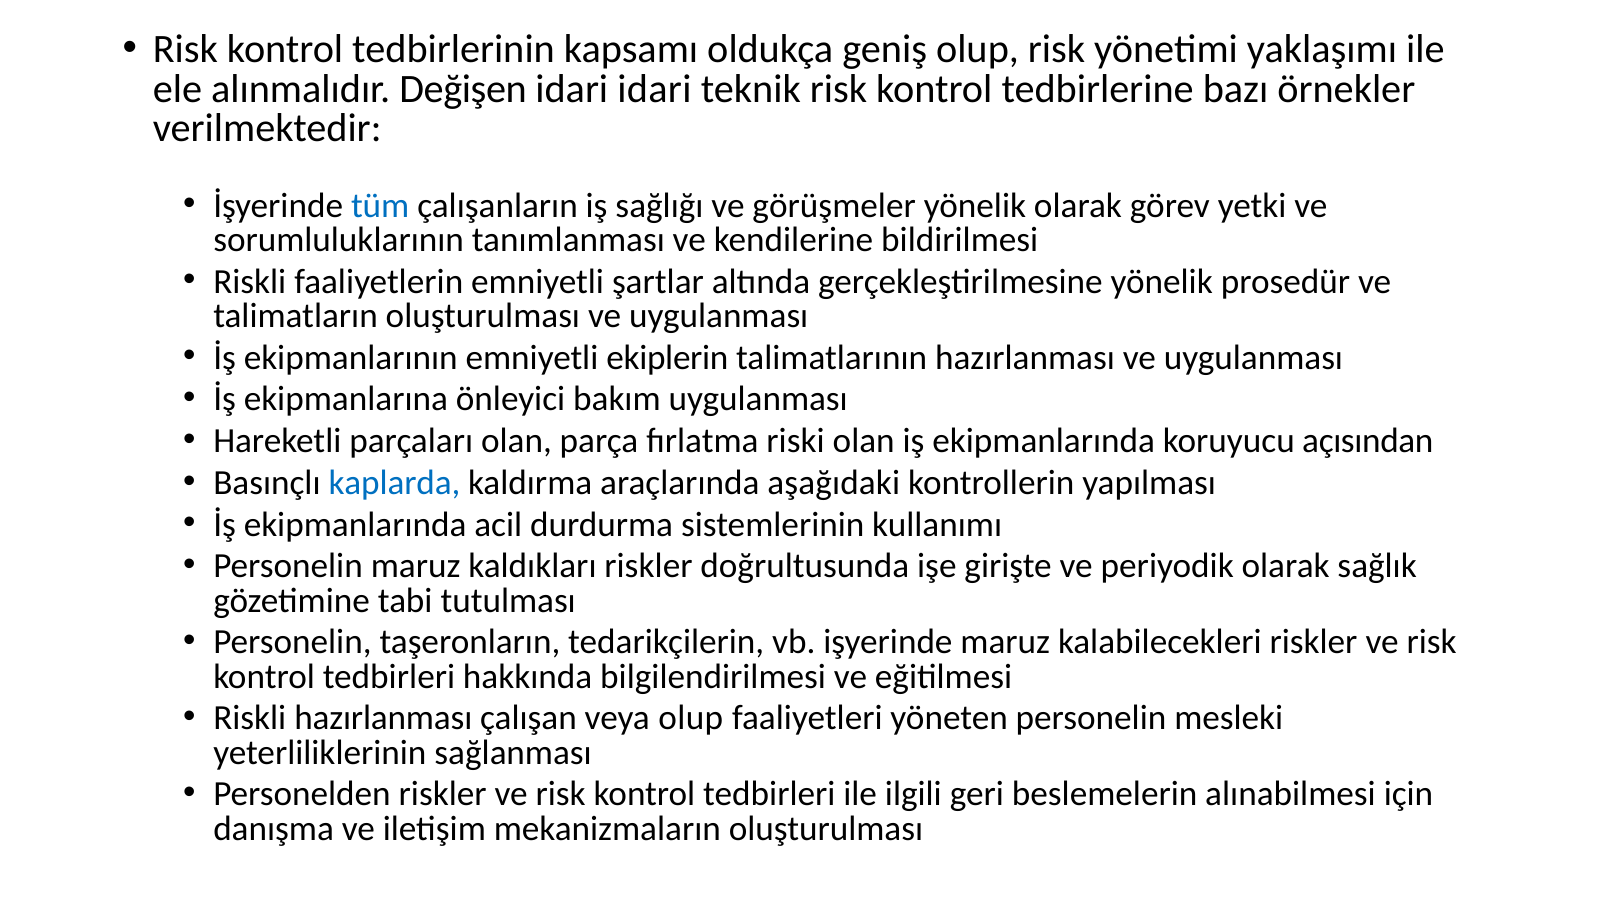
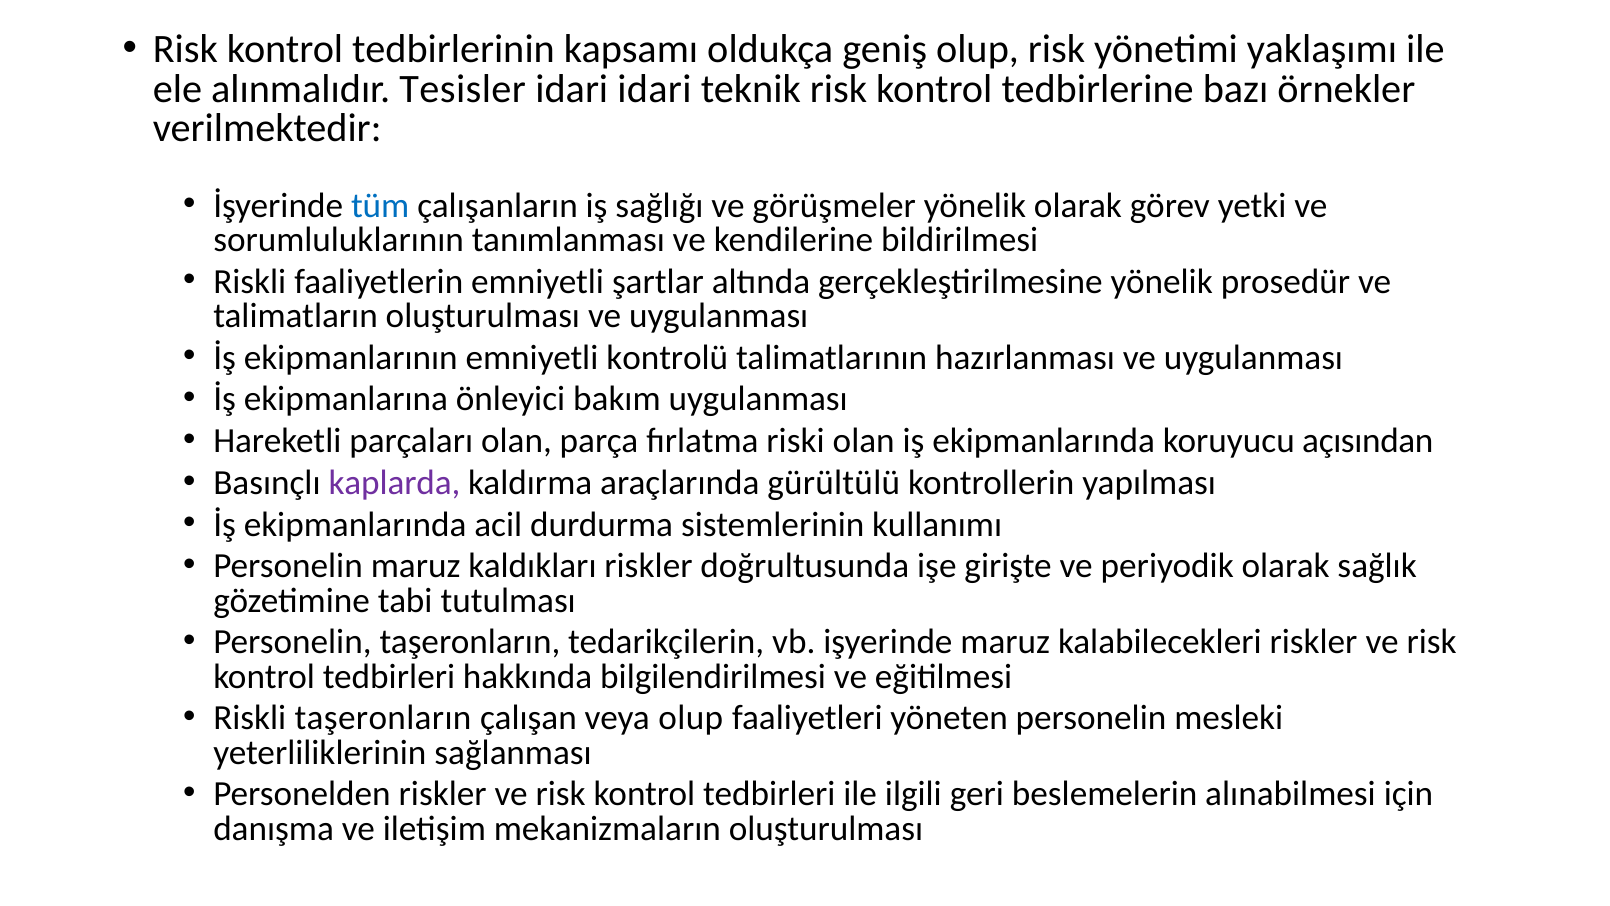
Değişen: Değişen -> Tesisler (463, 89)
ekiplerin: ekiplerin -> kontrolü (667, 357)
kaplarda colour: blue -> purple (394, 483)
aşağıdaki: aşağıdaki -> gürültülü (834, 483)
Riskli hazırlanması: hazırlanması -> taşeronların (383, 718)
